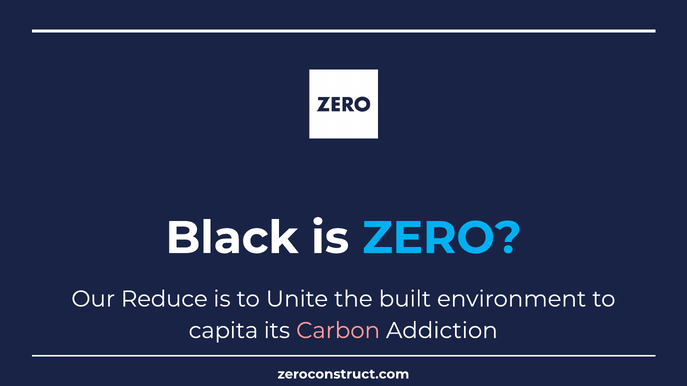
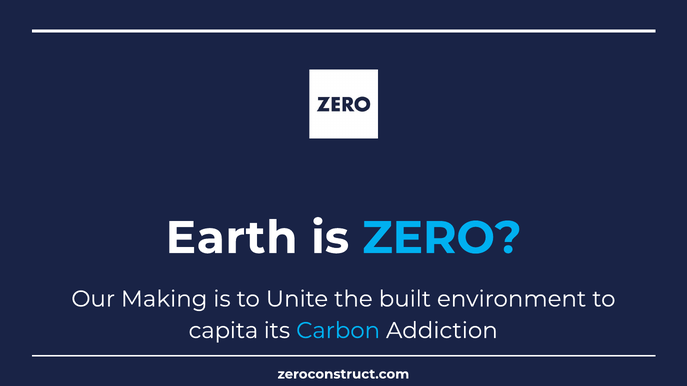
Black: Black -> Earth (232, 238)
Reduce: Reduce -> Making (164, 299)
Carbon colour: pink -> light blue (338, 331)
